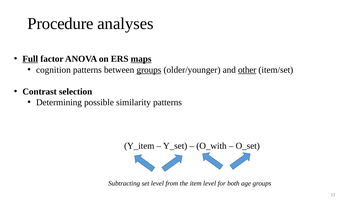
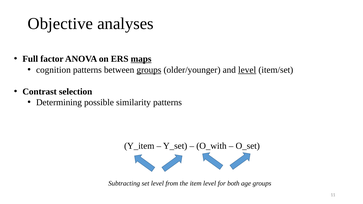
Procedure: Procedure -> Objective (60, 24)
Full underline: present -> none (30, 59)
and other: other -> level (247, 70)
